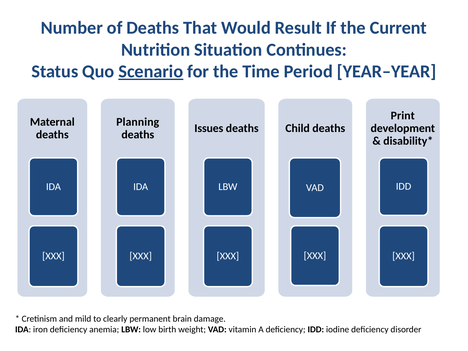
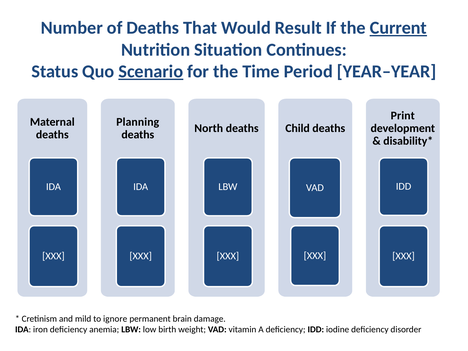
Current underline: none -> present (398, 28)
Issues: Issues -> North (209, 128)
clearly: clearly -> ignore (115, 319)
